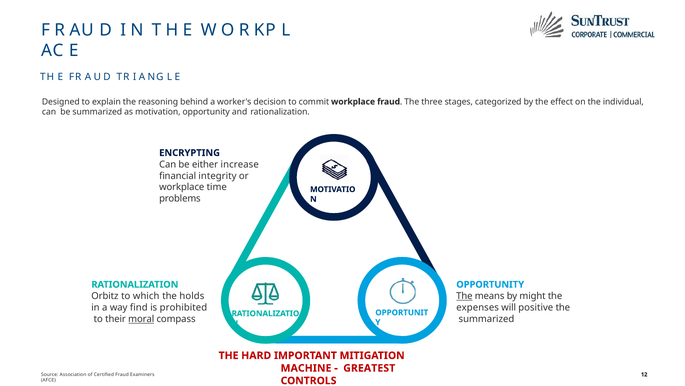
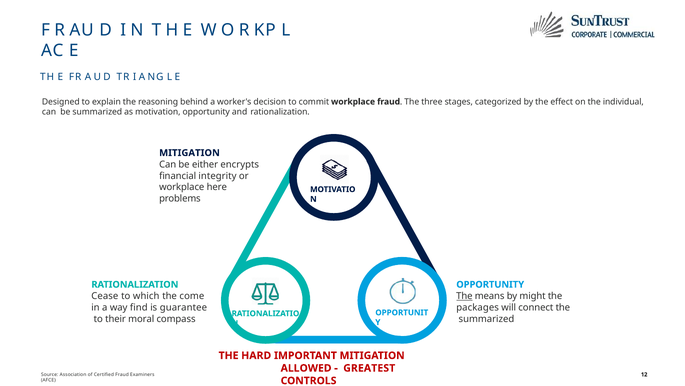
ENCRYPTING: ENCRYPTING -> MITIGATION (190, 153)
increase: increase -> encrypts (240, 164)
time: time -> here (217, 187)
Orbitz: Orbitz -> Cease (105, 296)
holds: holds -> come (192, 296)
prohibited: prohibited -> guarantee (183, 307)
expenses: expenses -> packages (478, 307)
positive: positive -> connect (536, 307)
moral underline: present -> none (141, 318)
MACHINE: MACHINE -> ALLOWED (306, 368)
